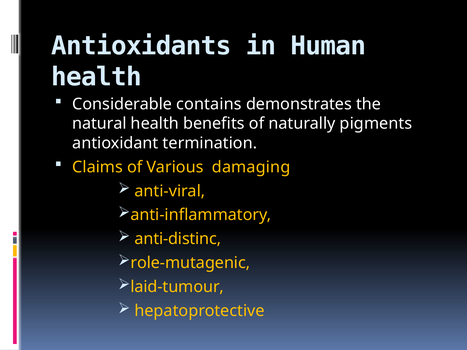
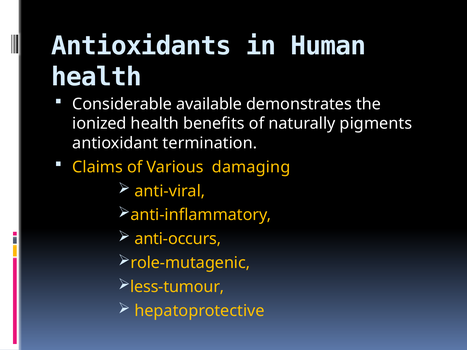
contains: contains -> available (209, 104)
natural: natural -> ionized (99, 124)
anti-distinc: anti-distinc -> anti-occurs (178, 239)
laid-tumour: laid-tumour -> less-tumour (177, 287)
